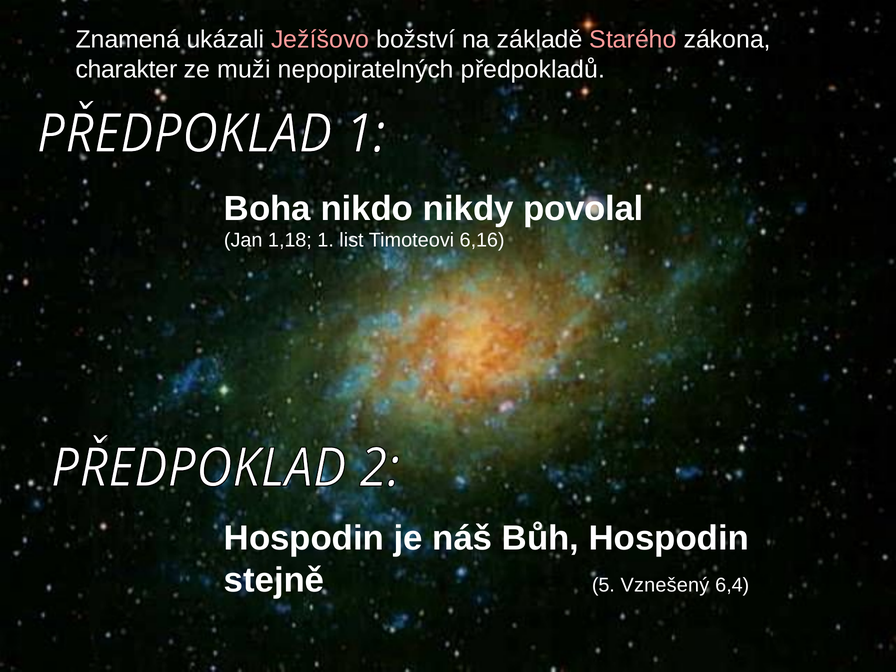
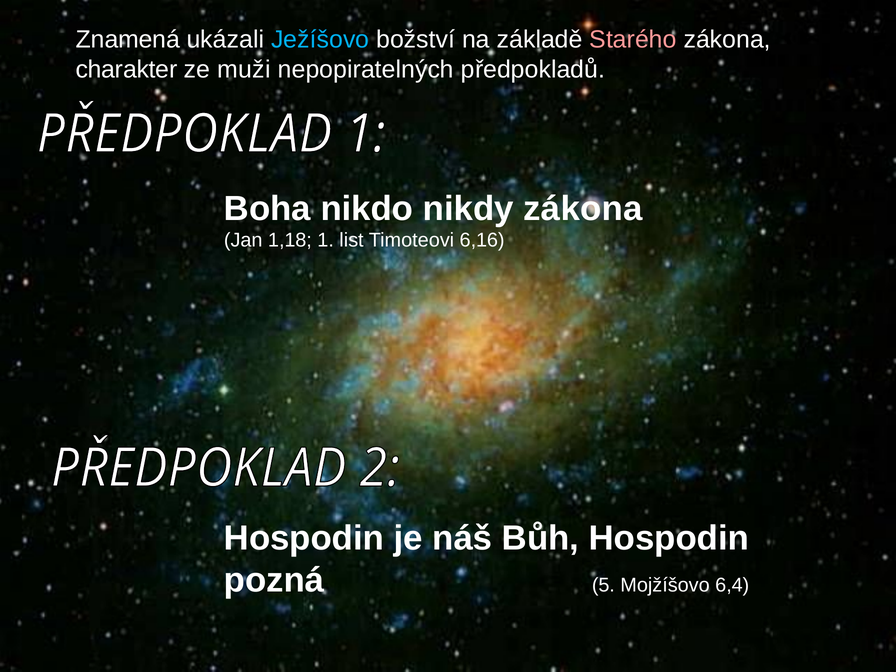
Ježíšovo colour: pink -> light blue (320, 40)
nikdy povolal: povolal -> zákona (583, 209)
stejně: stejně -> pozná (274, 580)
Vznešený: Vznešený -> Mojžíšovo (665, 585)
